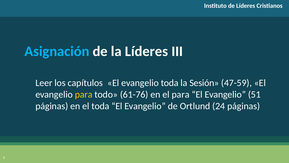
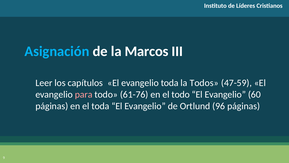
la Líderes: Líderes -> Marcos (147, 51)
Sesión: Sesión -> Todos (204, 83)
para colour: yellow -> pink (84, 94)
el para: para -> todo (181, 94)
51: 51 -> 60 (254, 94)
24: 24 -> 96 (219, 106)
